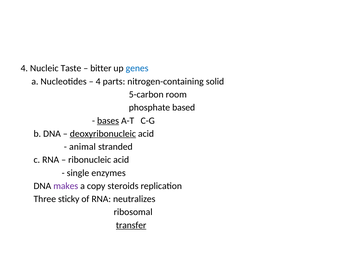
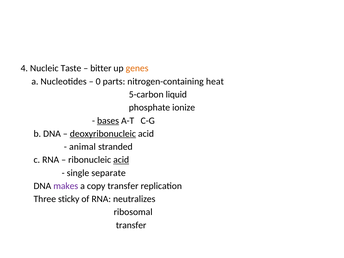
genes colour: blue -> orange (137, 68)
4: 4 -> 0 (98, 81)
solid: solid -> heat (215, 81)
room: room -> liquid (176, 94)
based: based -> ionize (184, 108)
acid underline: none -> present (121, 160)
enzymes: enzymes -> separate (109, 173)
copy steroids: steroids -> transfer (123, 186)
transfer underline: present -> none (131, 225)
